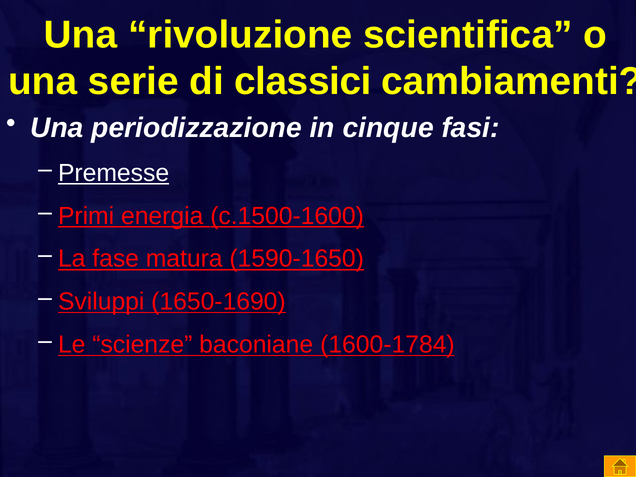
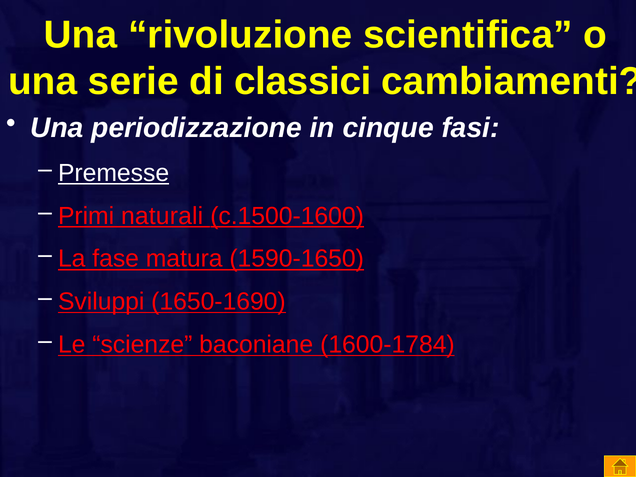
energia: energia -> naturali (162, 216)
